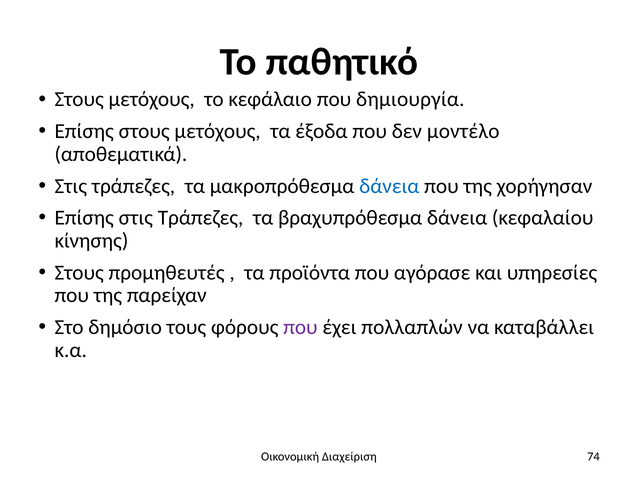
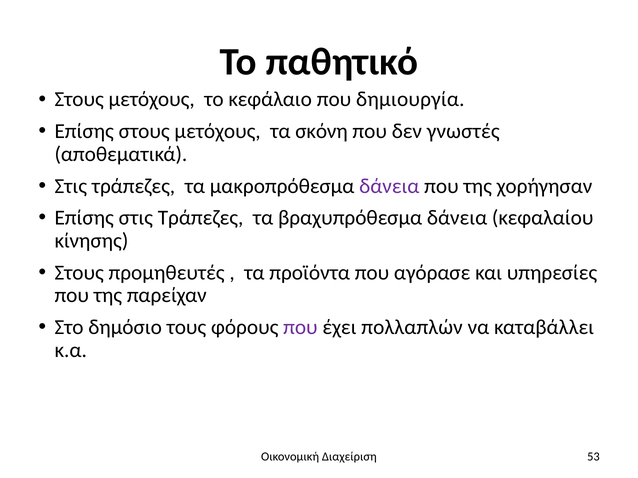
έξοδα: έξοδα -> σκόνη (322, 131)
μοντέλο: μοντέλο -> γνωστές (463, 131)
δάνεια colour: blue -> purple (389, 186)
74: 74 -> 53 (593, 457)
